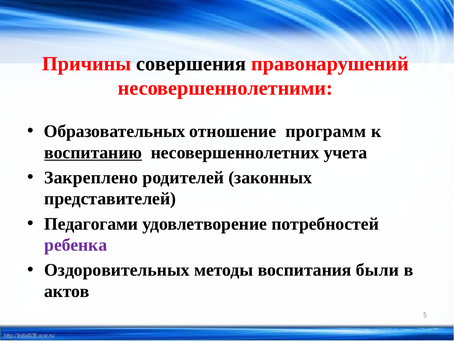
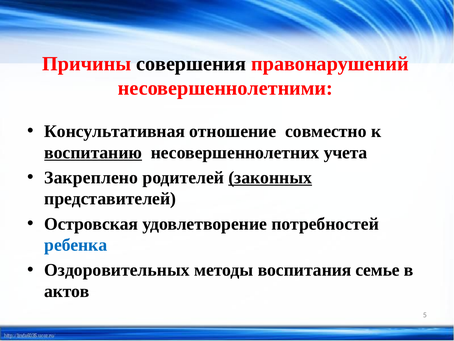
Образовательных: Образовательных -> Консультативная (115, 131)
программ: программ -> совместно (326, 131)
законных underline: none -> present (270, 177)
Педагогами: Педагогами -> Островская (91, 224)
ребенка colour: purple -> blue (76, 245)
были: были -> семье (378, 270)
